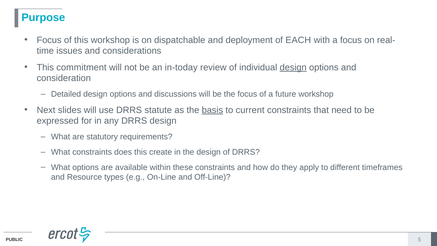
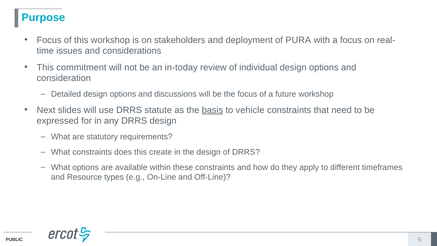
dispatchable: dispatchable -> stakeholders (180, 40)
EACH: EACH -> PURA (298, 40)
design underline: present -> none (293, 67)
current: current -> vehicle (250, 110)
